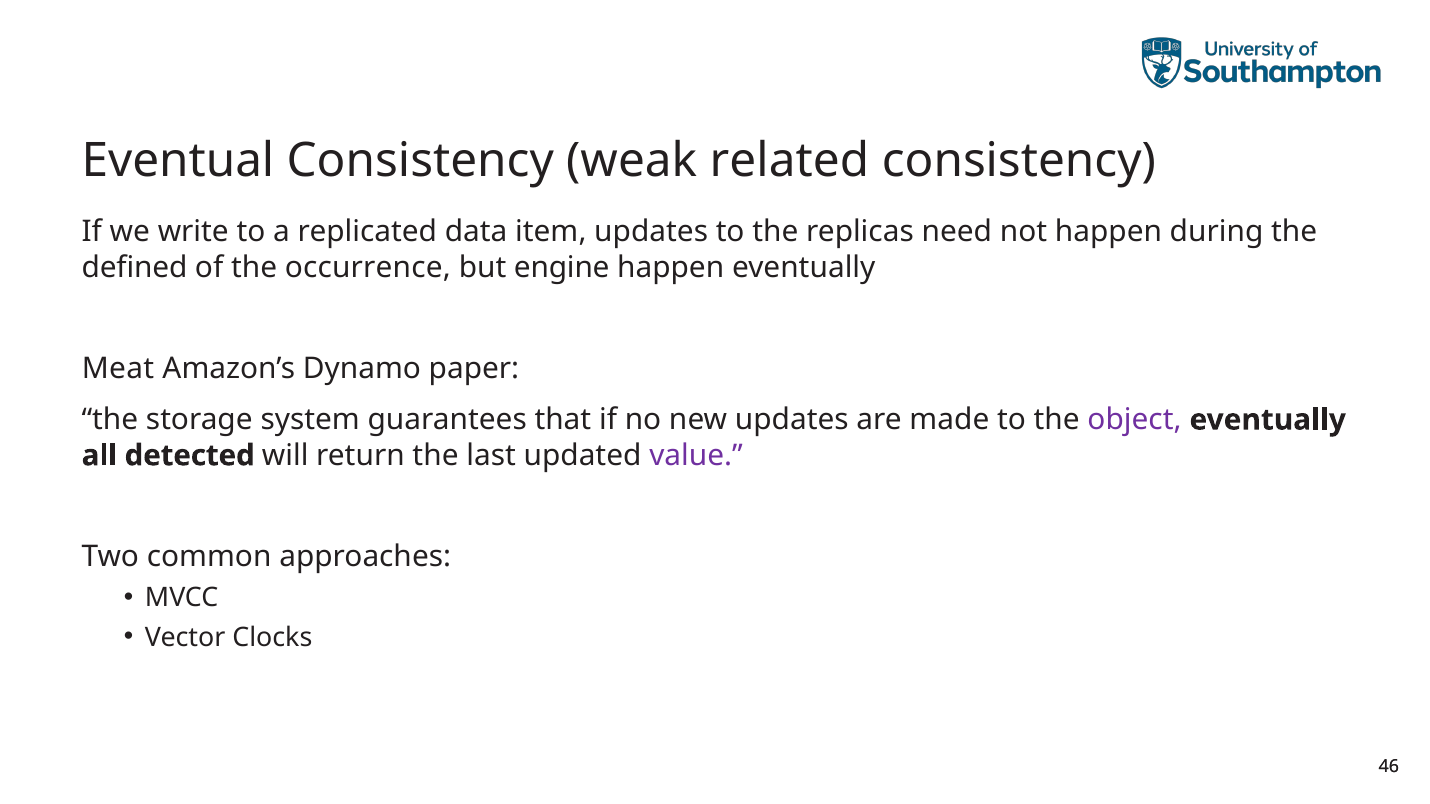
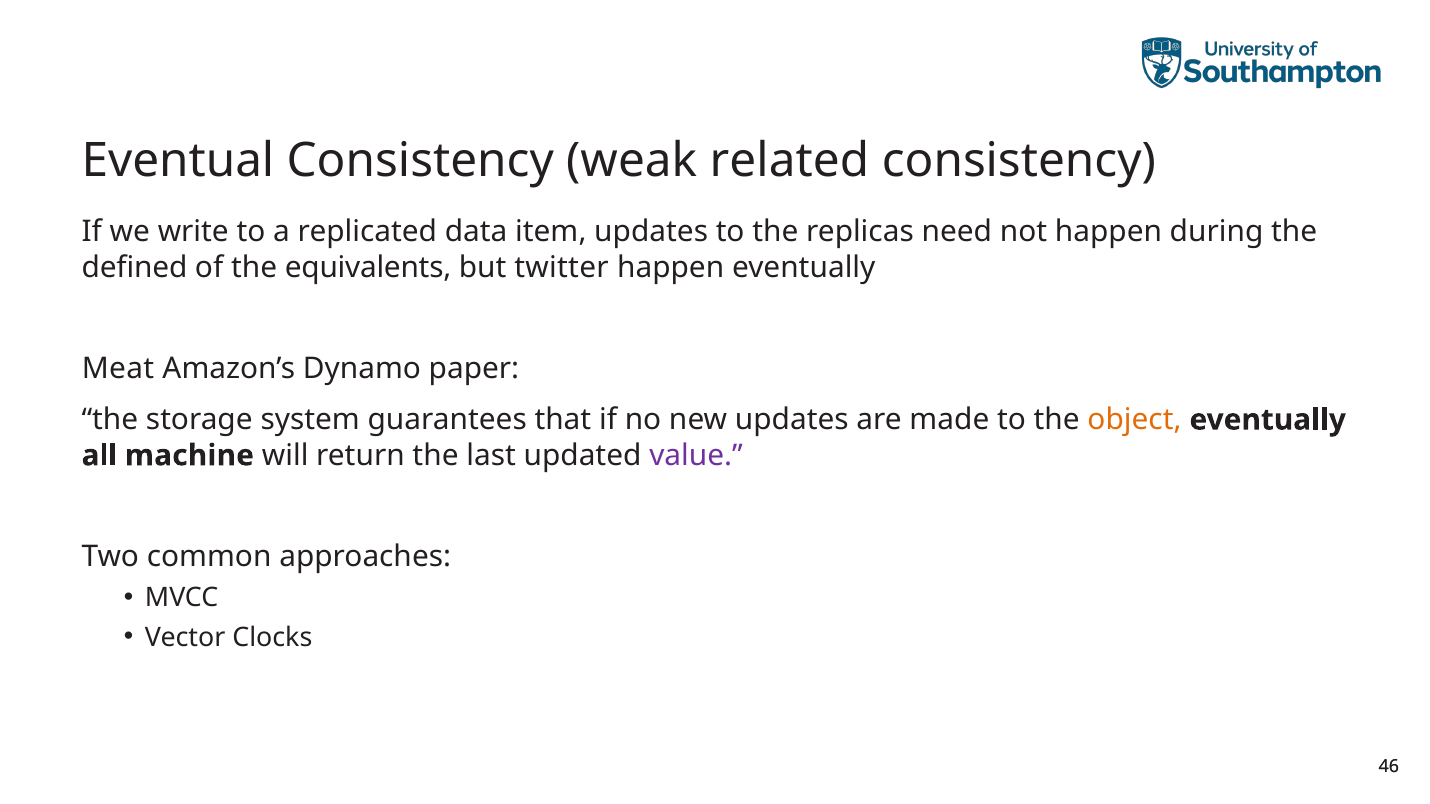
occurrence: occurrence -> equivalents (368, 268)
engine: engine -> twitter (562, 268)
object colour: purple -> orange (1135, 420)
detected: detected -> machine (189, 456)
